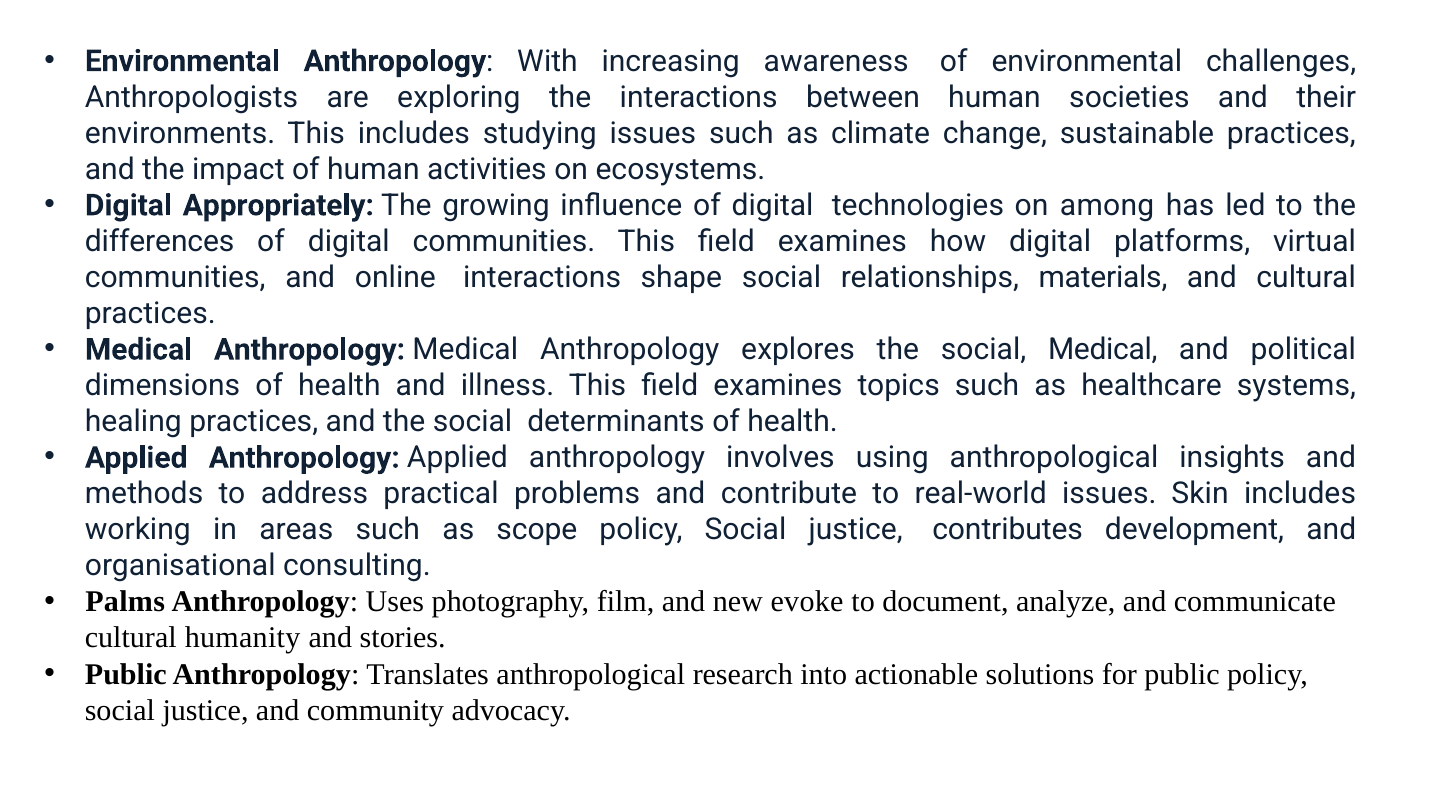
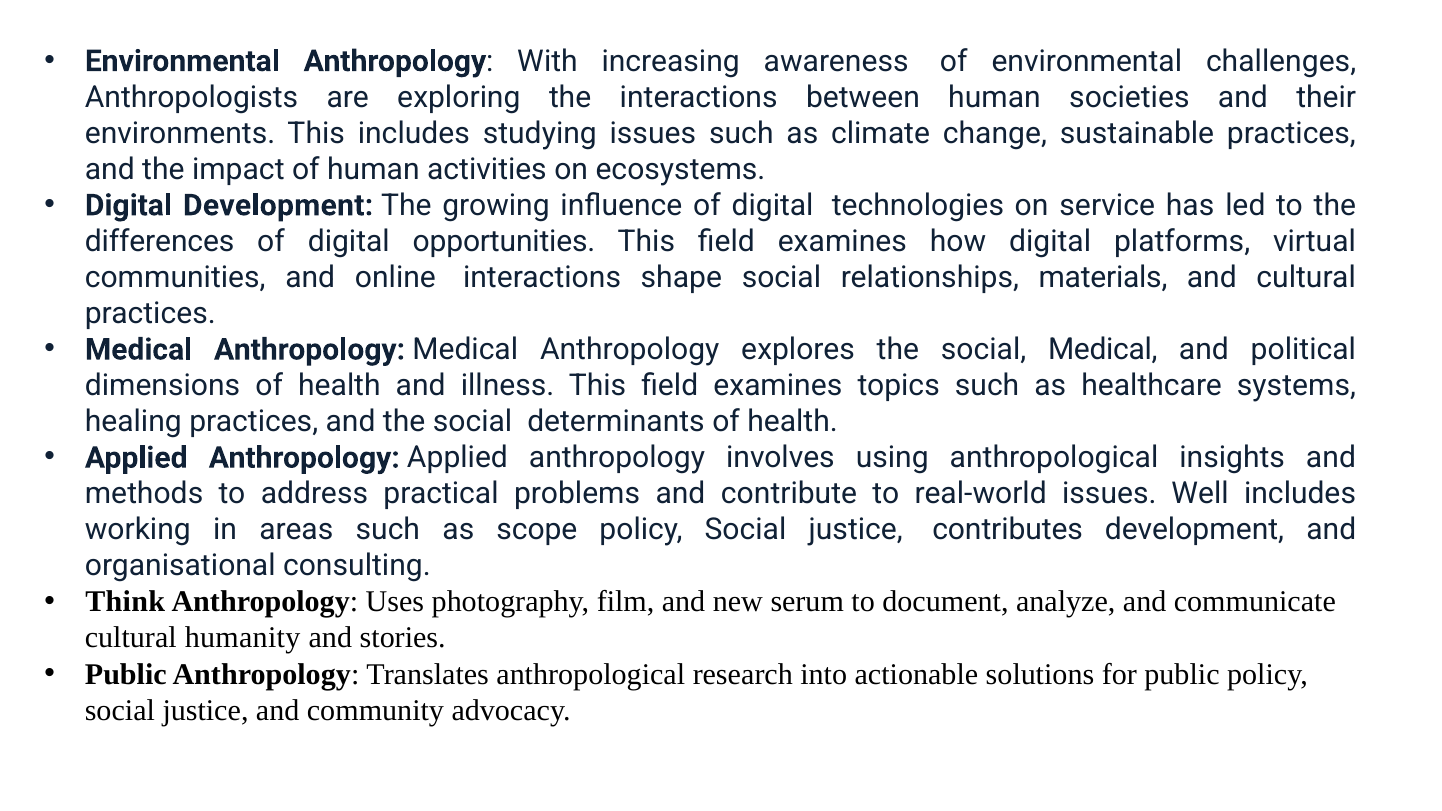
Digital Appropriately: Appropriately -> Development (278, 205)
among: among -> service (1107, 205)
digital communities: communities -> opportunities (504, 241)
Skin: Skin -> Well (1200, 494)
Palms: Palms -> Think (125, 602)
evoke: evoke -> serum (807, 602)
